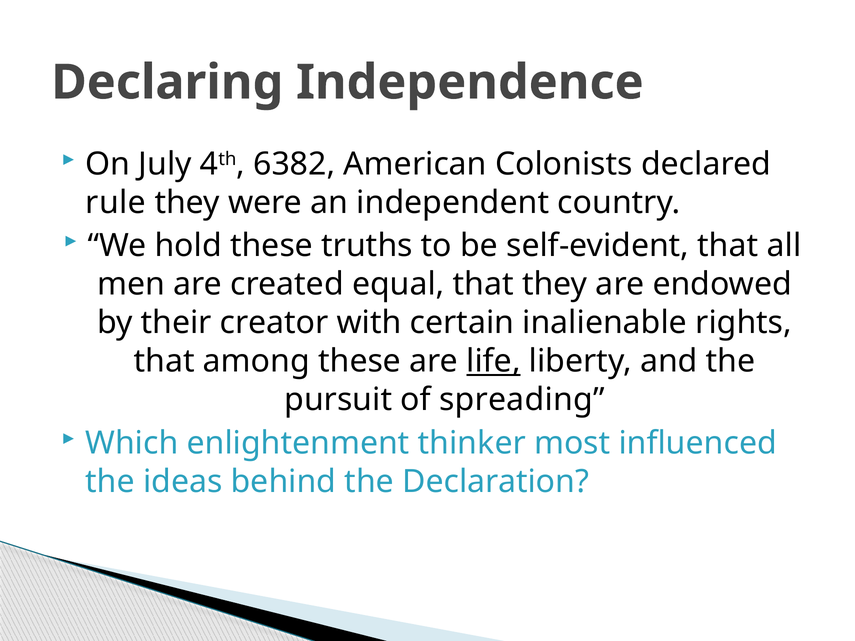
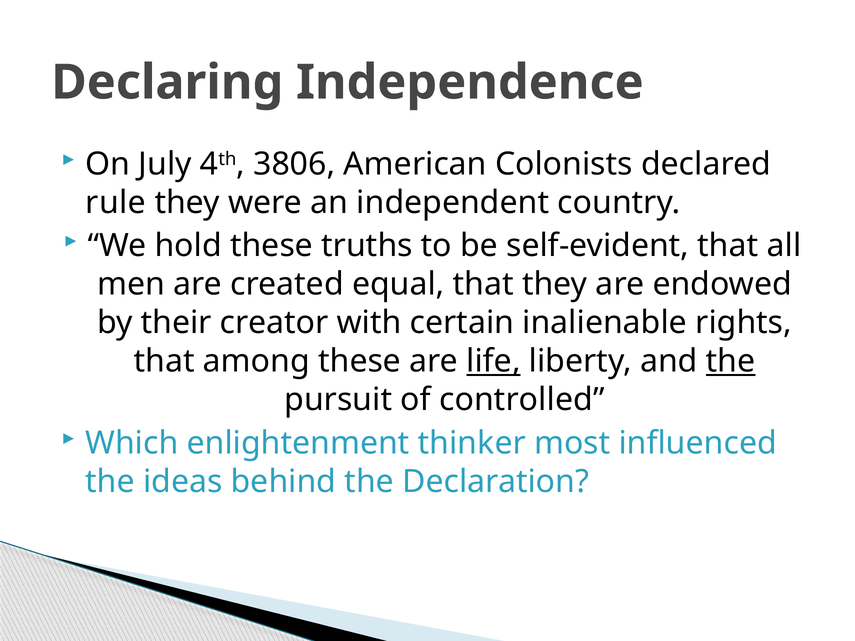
6382: 6382 -> 3806 (294, 164)
the underline: none -> present (731, 362)
spreading: spreading -> controlled (522, 400)
